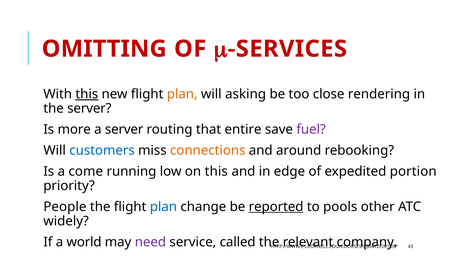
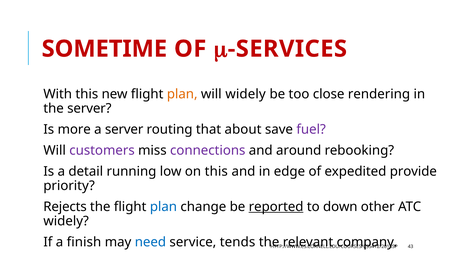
OMITTING: OMITTING -> SOMETIME (104, 49)
this underline: present -> none (87, 94)
will asking: asking -> widely (246, 94)
entire: entire -> about (243, 129)
customers colour: blue -> purple (102, 150)
connections colour: orange -> purple (208, 150)
come: come -> detail (86, 171)
portion: portion -> provide (413, 171)
People: People -> Rejects (65, 207)
pools: pools -> down (340, 207)
world: world -> finish (84, 242)
need colour: purple -> blue (150, 242)
called: called -> tends (238, 242)
